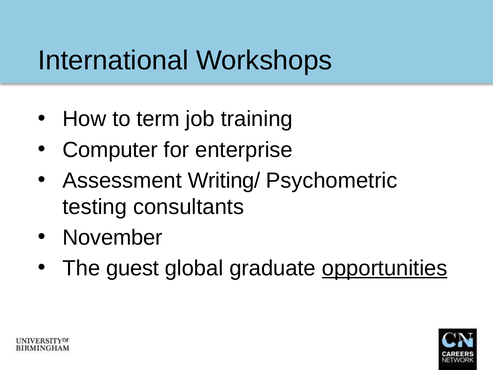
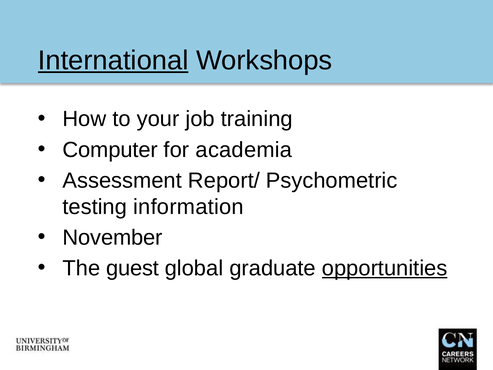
International underline: none -> present (113, 60)
term: term -> your (158, 119)
enterprise: enterprise -> academia (244, 150)
Writing/: Writing/ -> Report/ (224, 180)
consultants: consultants -> information (188, 207)
